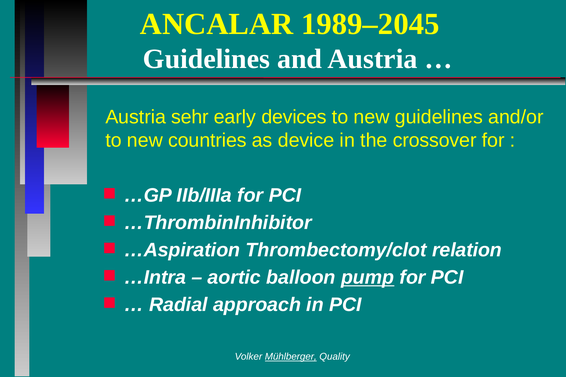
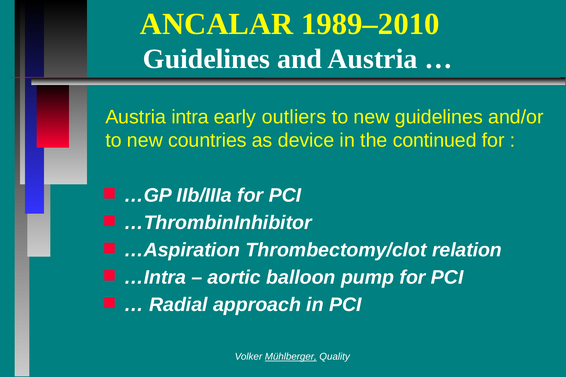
1989–2045: 1989–2045 -> 1989–2010 (370, 24)
sehr: sehr -> intra (190, 117)
devices: devices -> outliers (294, 117)
crossover: crossover -> continued (435, 141)
pump underline: present -> none (368, 278)
